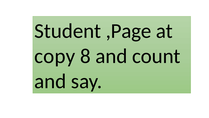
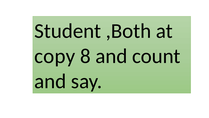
,Page: ,Page -> ,Both (128, 31)
